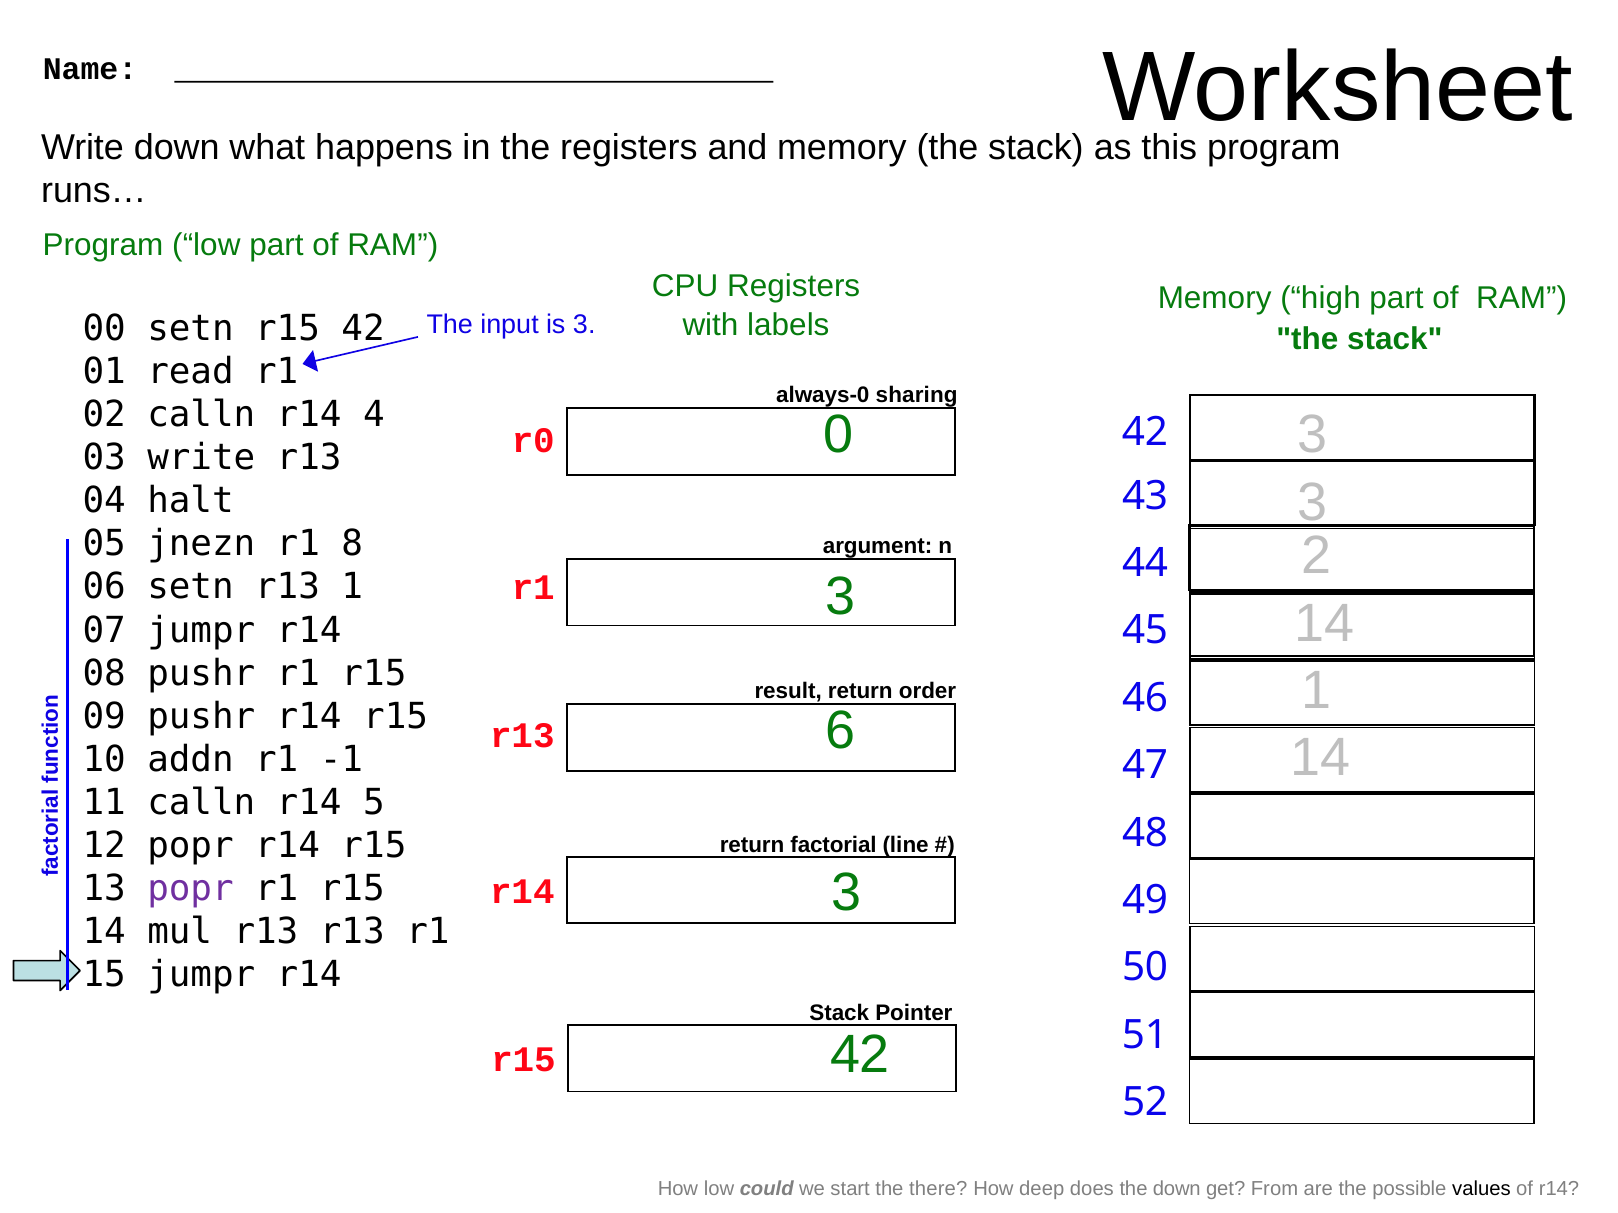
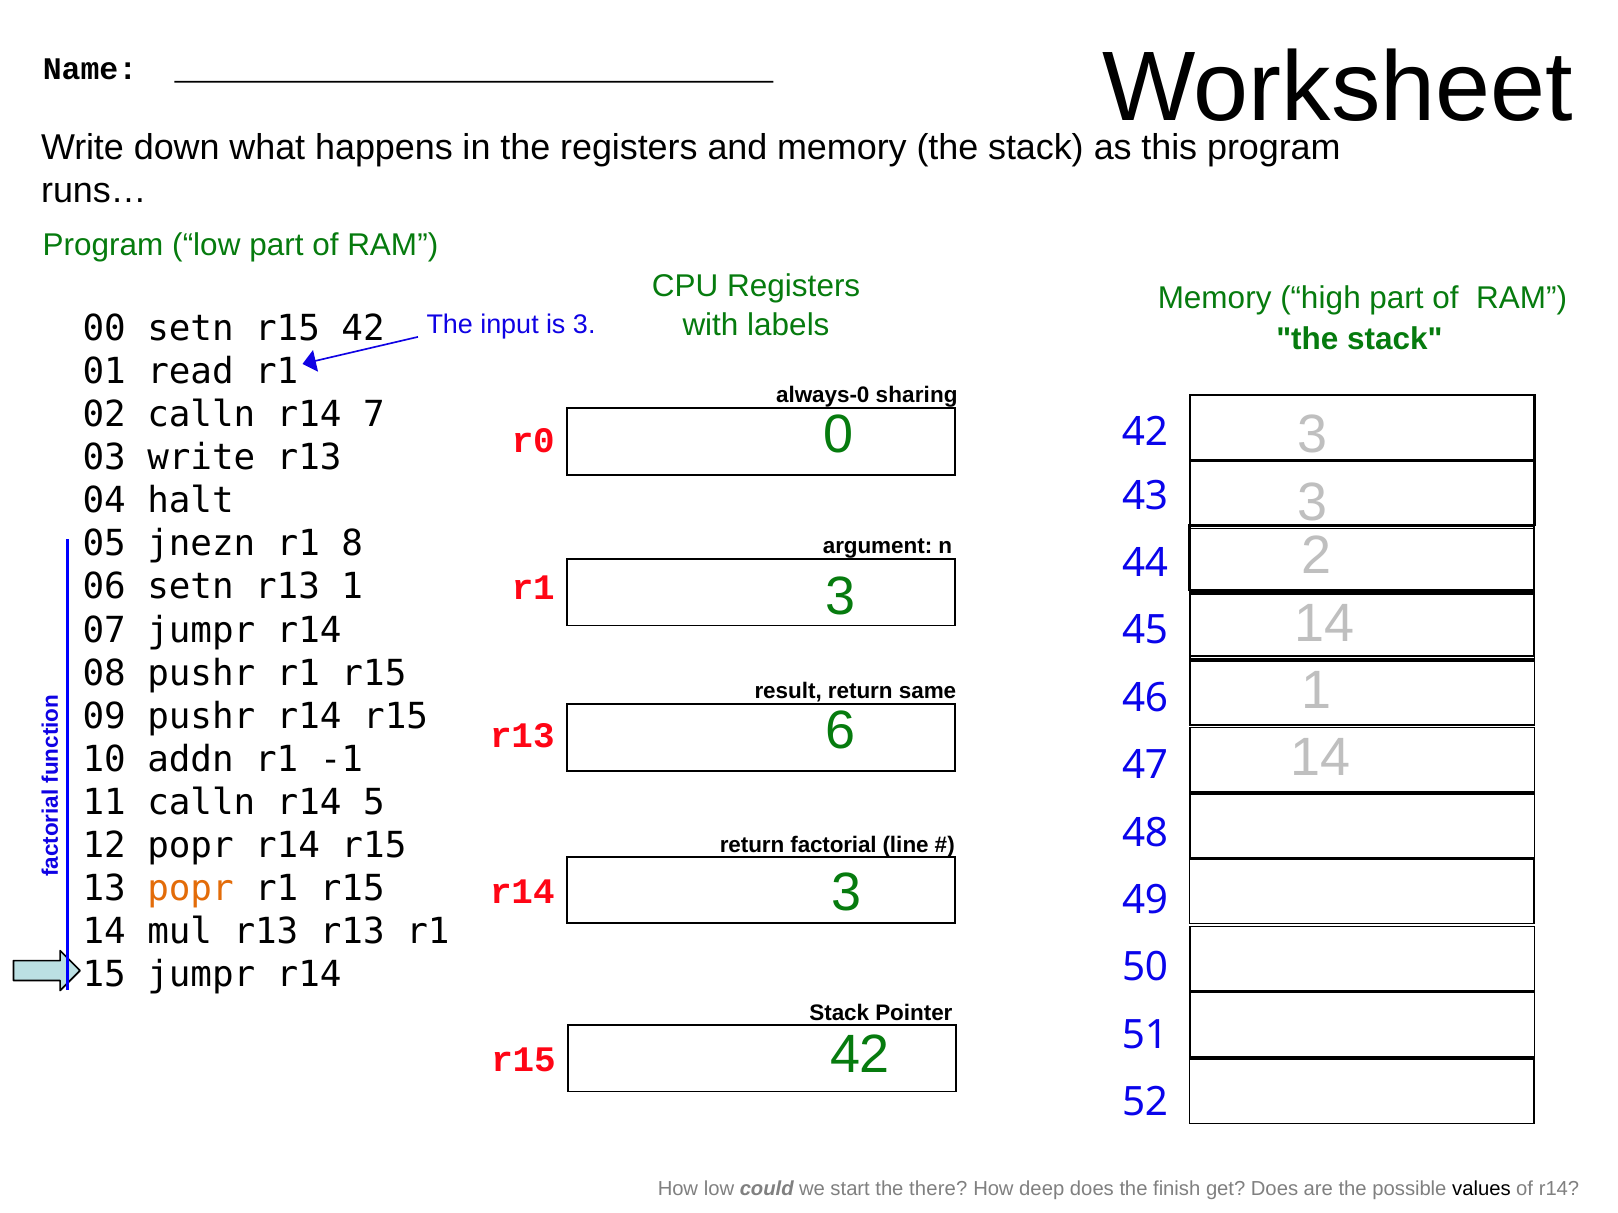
4: 4 -> 7 (374, 415)
order: order -> same (928, 692)
popr colour: purple -> orange (191, 889)
the down: down -> finish (1177, 1189)
get From: From -> Does (1275, 1189)
